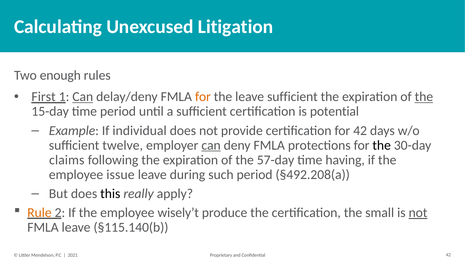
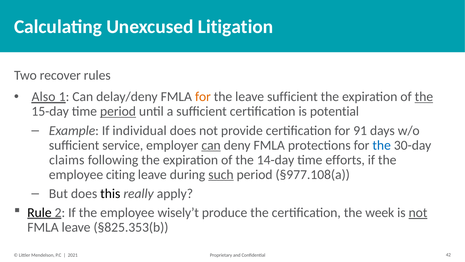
enough: enough -> recover (60, 75)
First: First -> Also (44, 97)
Can underline: present -> none (83, 97)
period underline: none -> present (118, 111)
for 42: 42 -> 91 (360, 130)
twelve: twelve -> service (123, 145)
the colour: black -> blue (382, 145)
57-day: 57-day -> 14-day (276, 160)
having: having -> efforts (345, 160)
issue: issue -> citing (121, 174)
such underline: none -> present (221, 174)
§492.208(a: §492.208(a -> §977.108(a (313, 174)
Rule colour: orange -> black (39, 212)
small: small -> week (380, 212)
§115.140(b: §115.140(b -> §825.353(b (131, 227)
